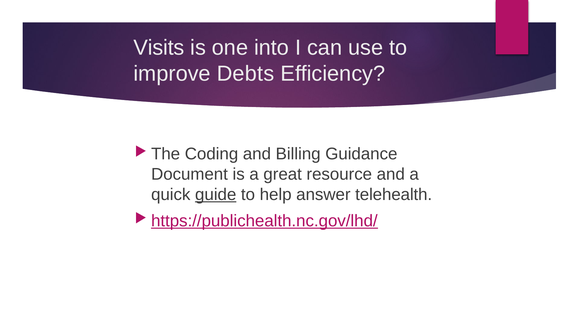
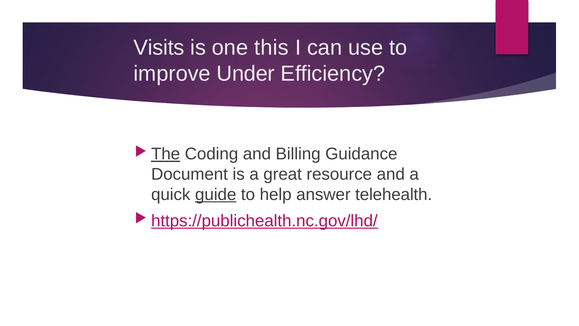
into: into -> this (271, 47)
Debts: Debts -> Under (246, 74)
The underline: none -> present (166, 154)
